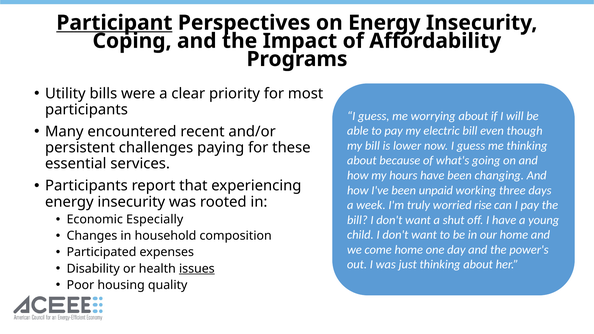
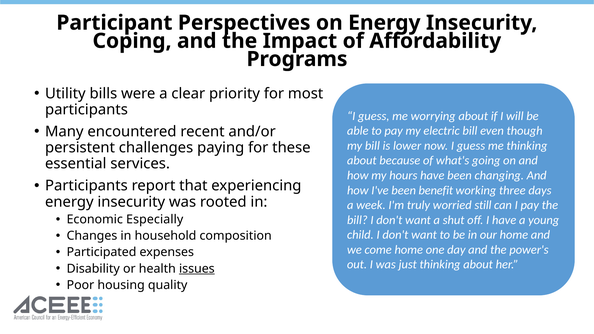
Participant underline: present -> none (114, 23)
unpaid: unpaid -> benefit (436, 190)
rise: rise -> still (483, 205)
